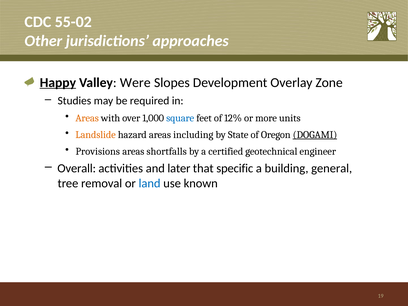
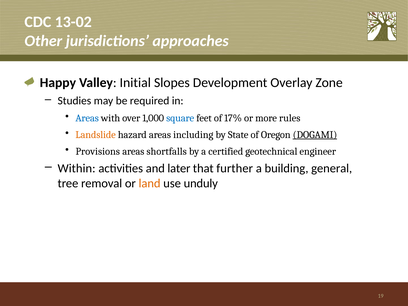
55-02: 55-02 -> 13-02 (73, 22)
Happy underline: present -> none (58, 83)
Were: Were -> Initial (135, 83)
Areas colour: orange -> blue (87, 118)
12%: 12% -> 17% (233, 118)
units: units -> rules (290, 118)
Overall: Overall -> Within (77, 169)
specific: specific -> further (235, 169)
land colour: blue -> orange (150, 184)
known: known -> unduly (201, 184)
